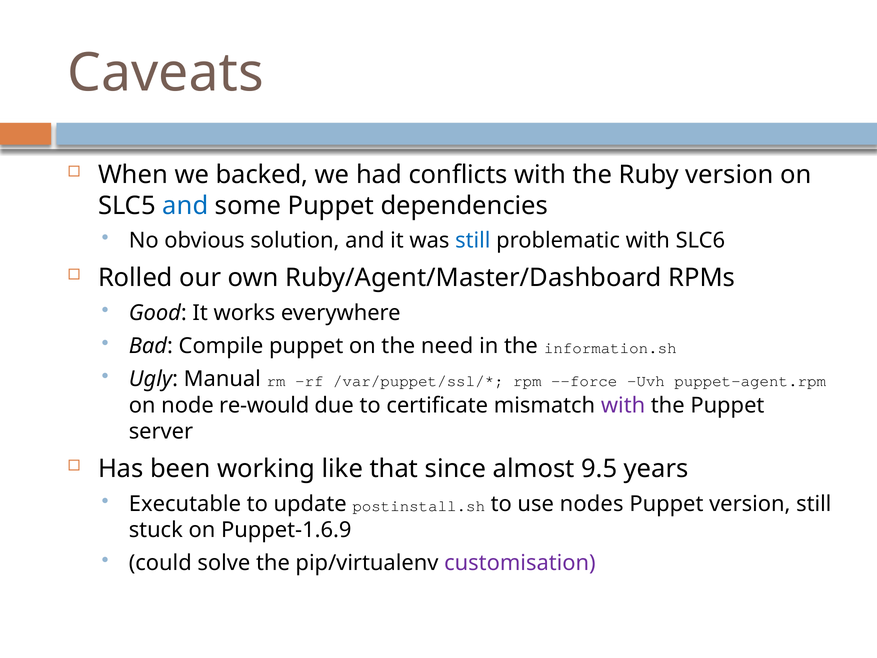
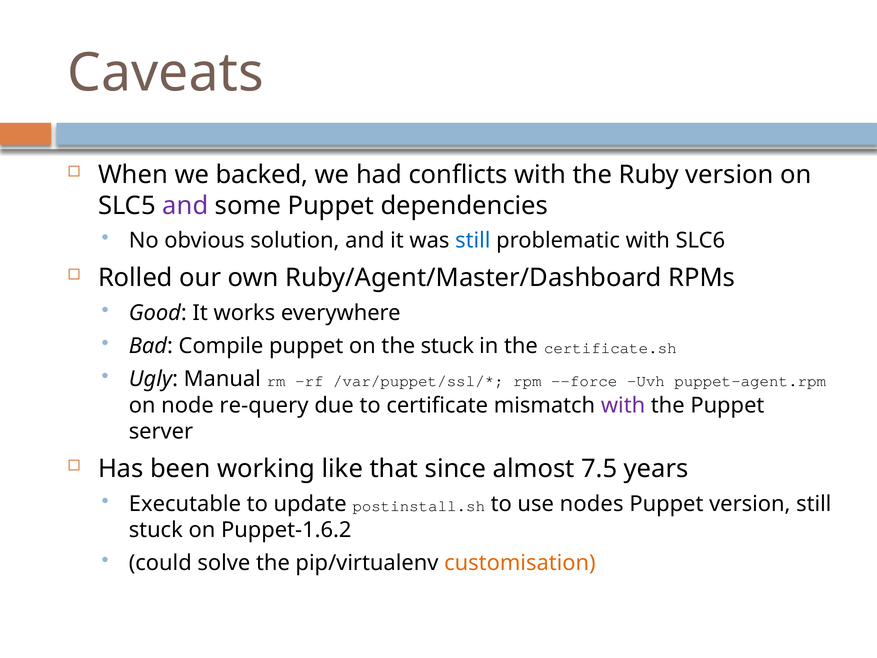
and colour: blue -> purple (185, 206)
the need: need -> stuck (447, 346)
information.sh: information.sh -> certificate.sh (610, 348)
re-would: re-would -> re-query (264, 405)
9.5: 9.5 -> 7.5 (599, 469)
Puppet-1.6.9: Puppet-1.6.9 -> Puppet-1.6.2 (286, 530)
customisation colour: purple -> orange (520, 563)
